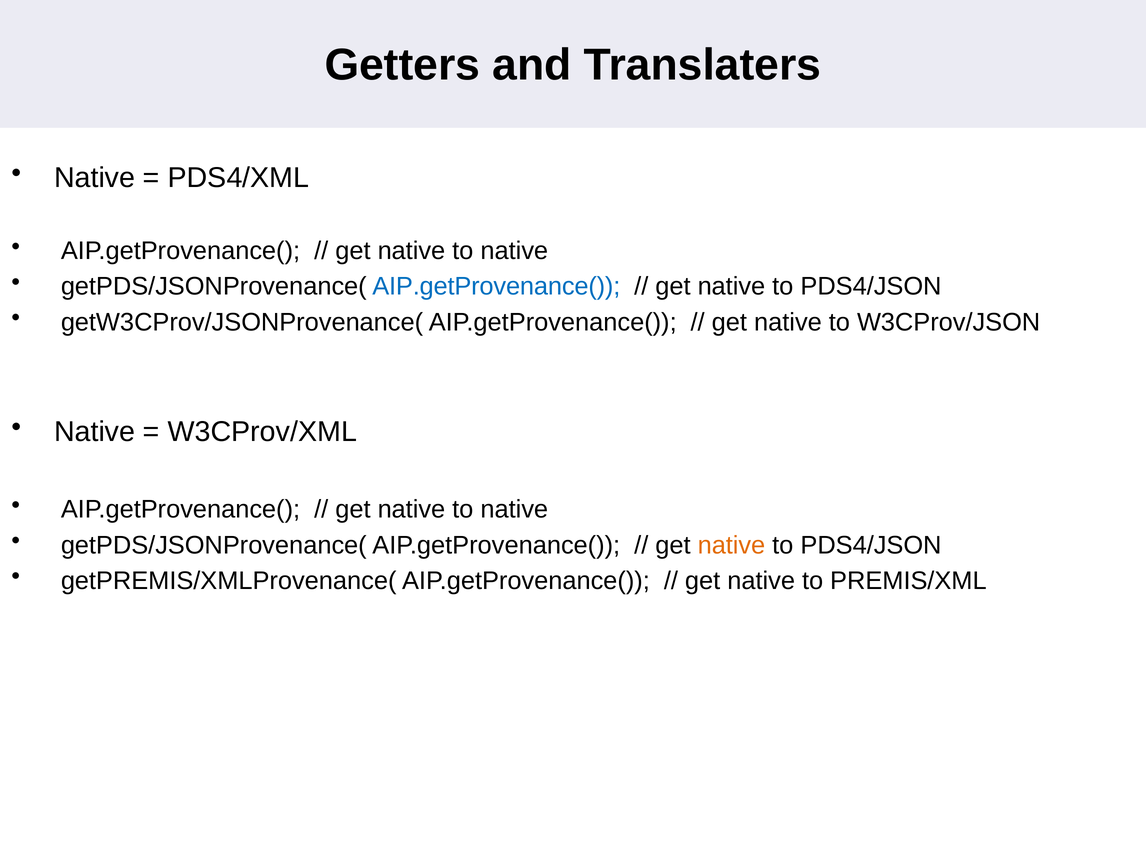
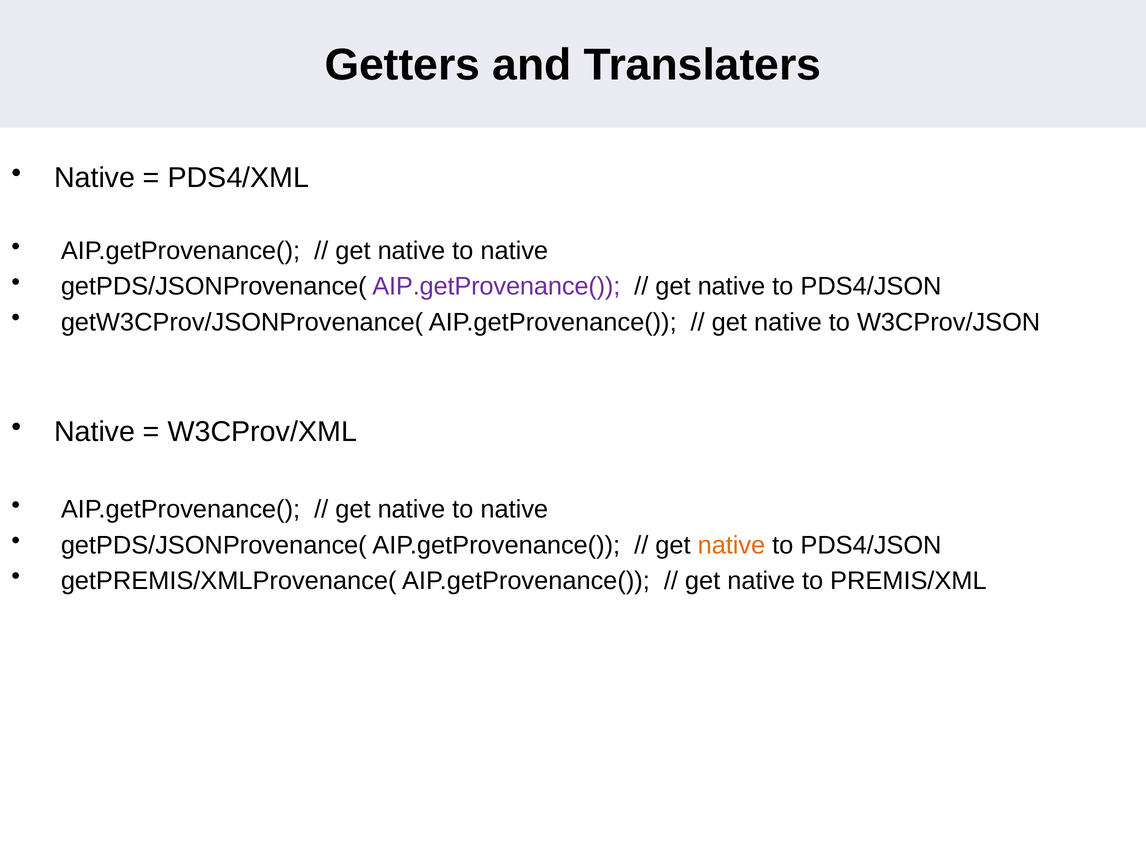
AIP.getProvenance( colour: blue -> purple (496, 286)
